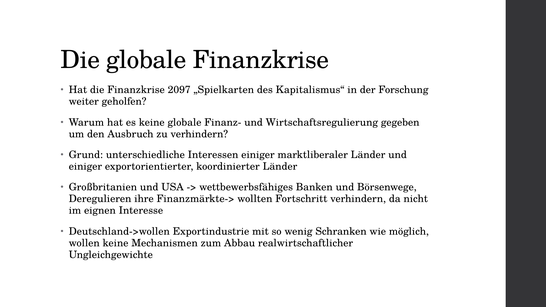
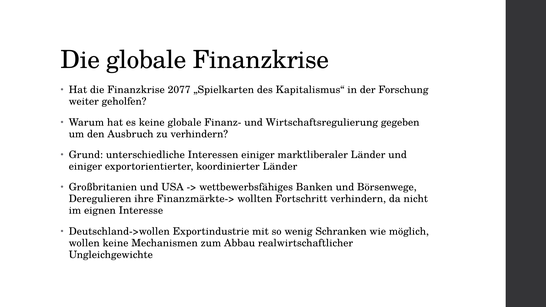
2097: 2097 -> 2077 (179, 90)
